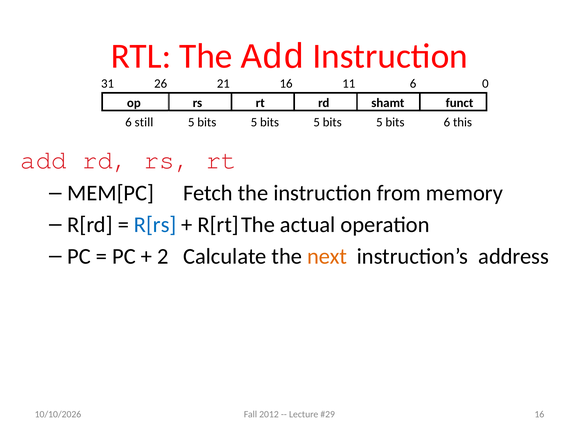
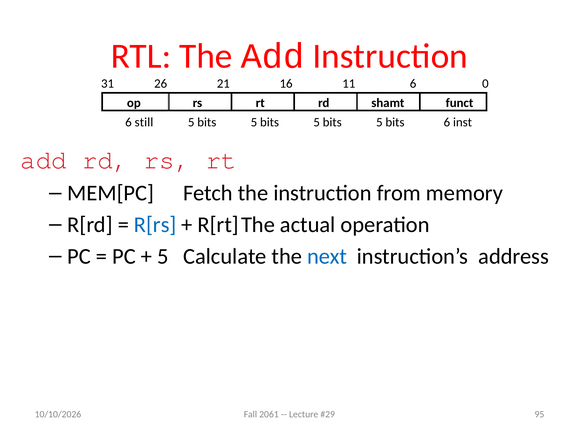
this: this -> inst (463, 122)
2: 2 -> 5 (163, 256)
next colour: orange -> blue (327, 256)
2012: 2012 -> 2061 (269, 415)
16: 16 -> 95 (539, 415)
